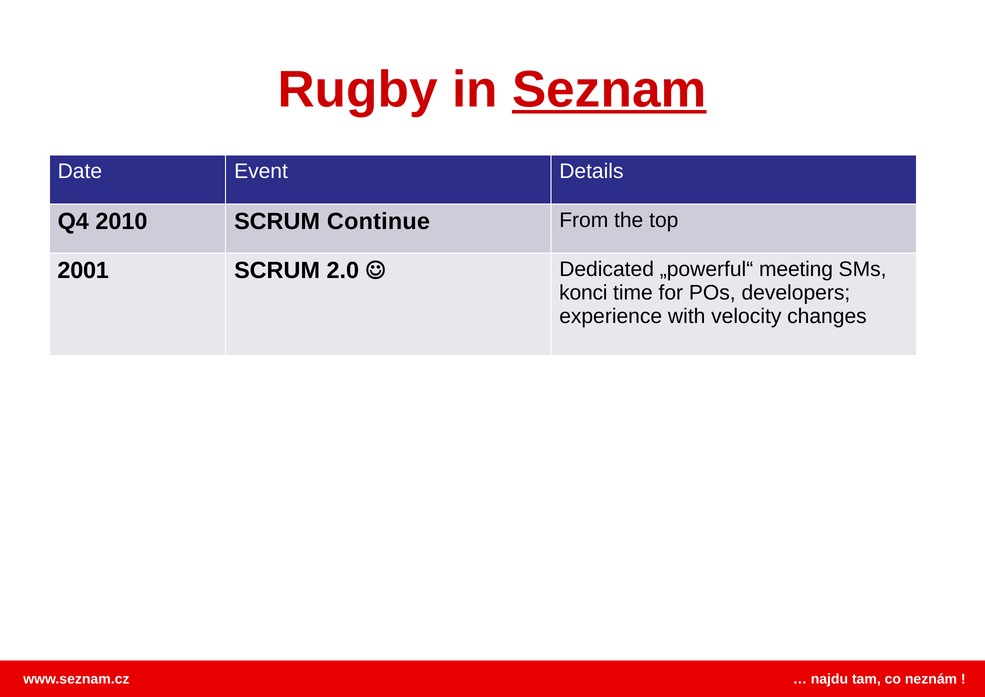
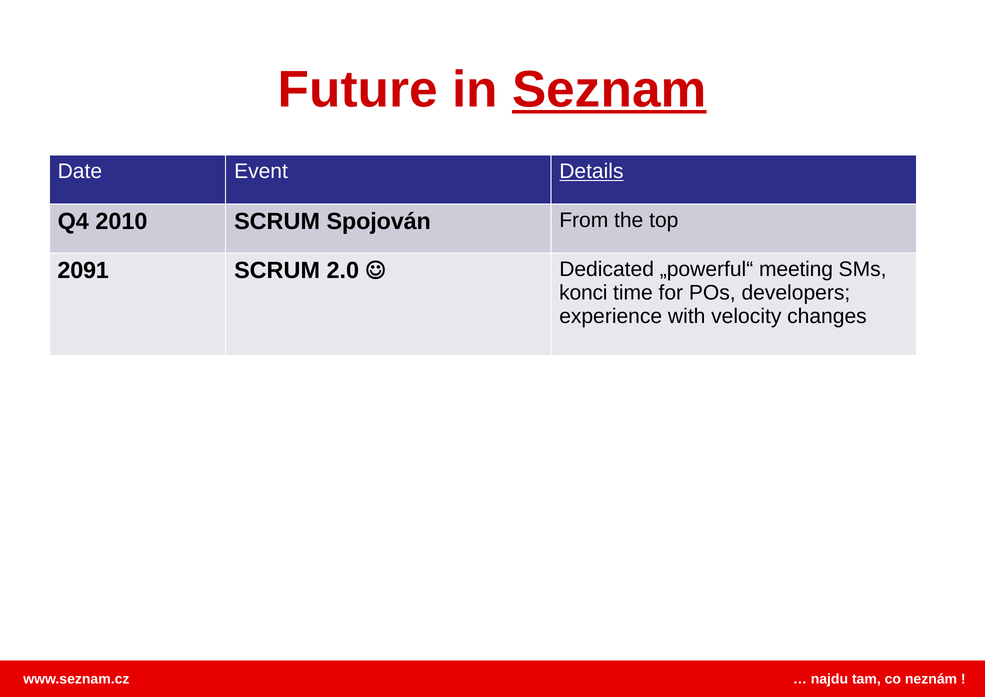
Rugby: Rugby -> Future (358, 90)
Details underline: none -> present (591, 171)
Continue: Continue -> Spojován (379, 222)
2001: 2001 -> 2091 (83, 270)
